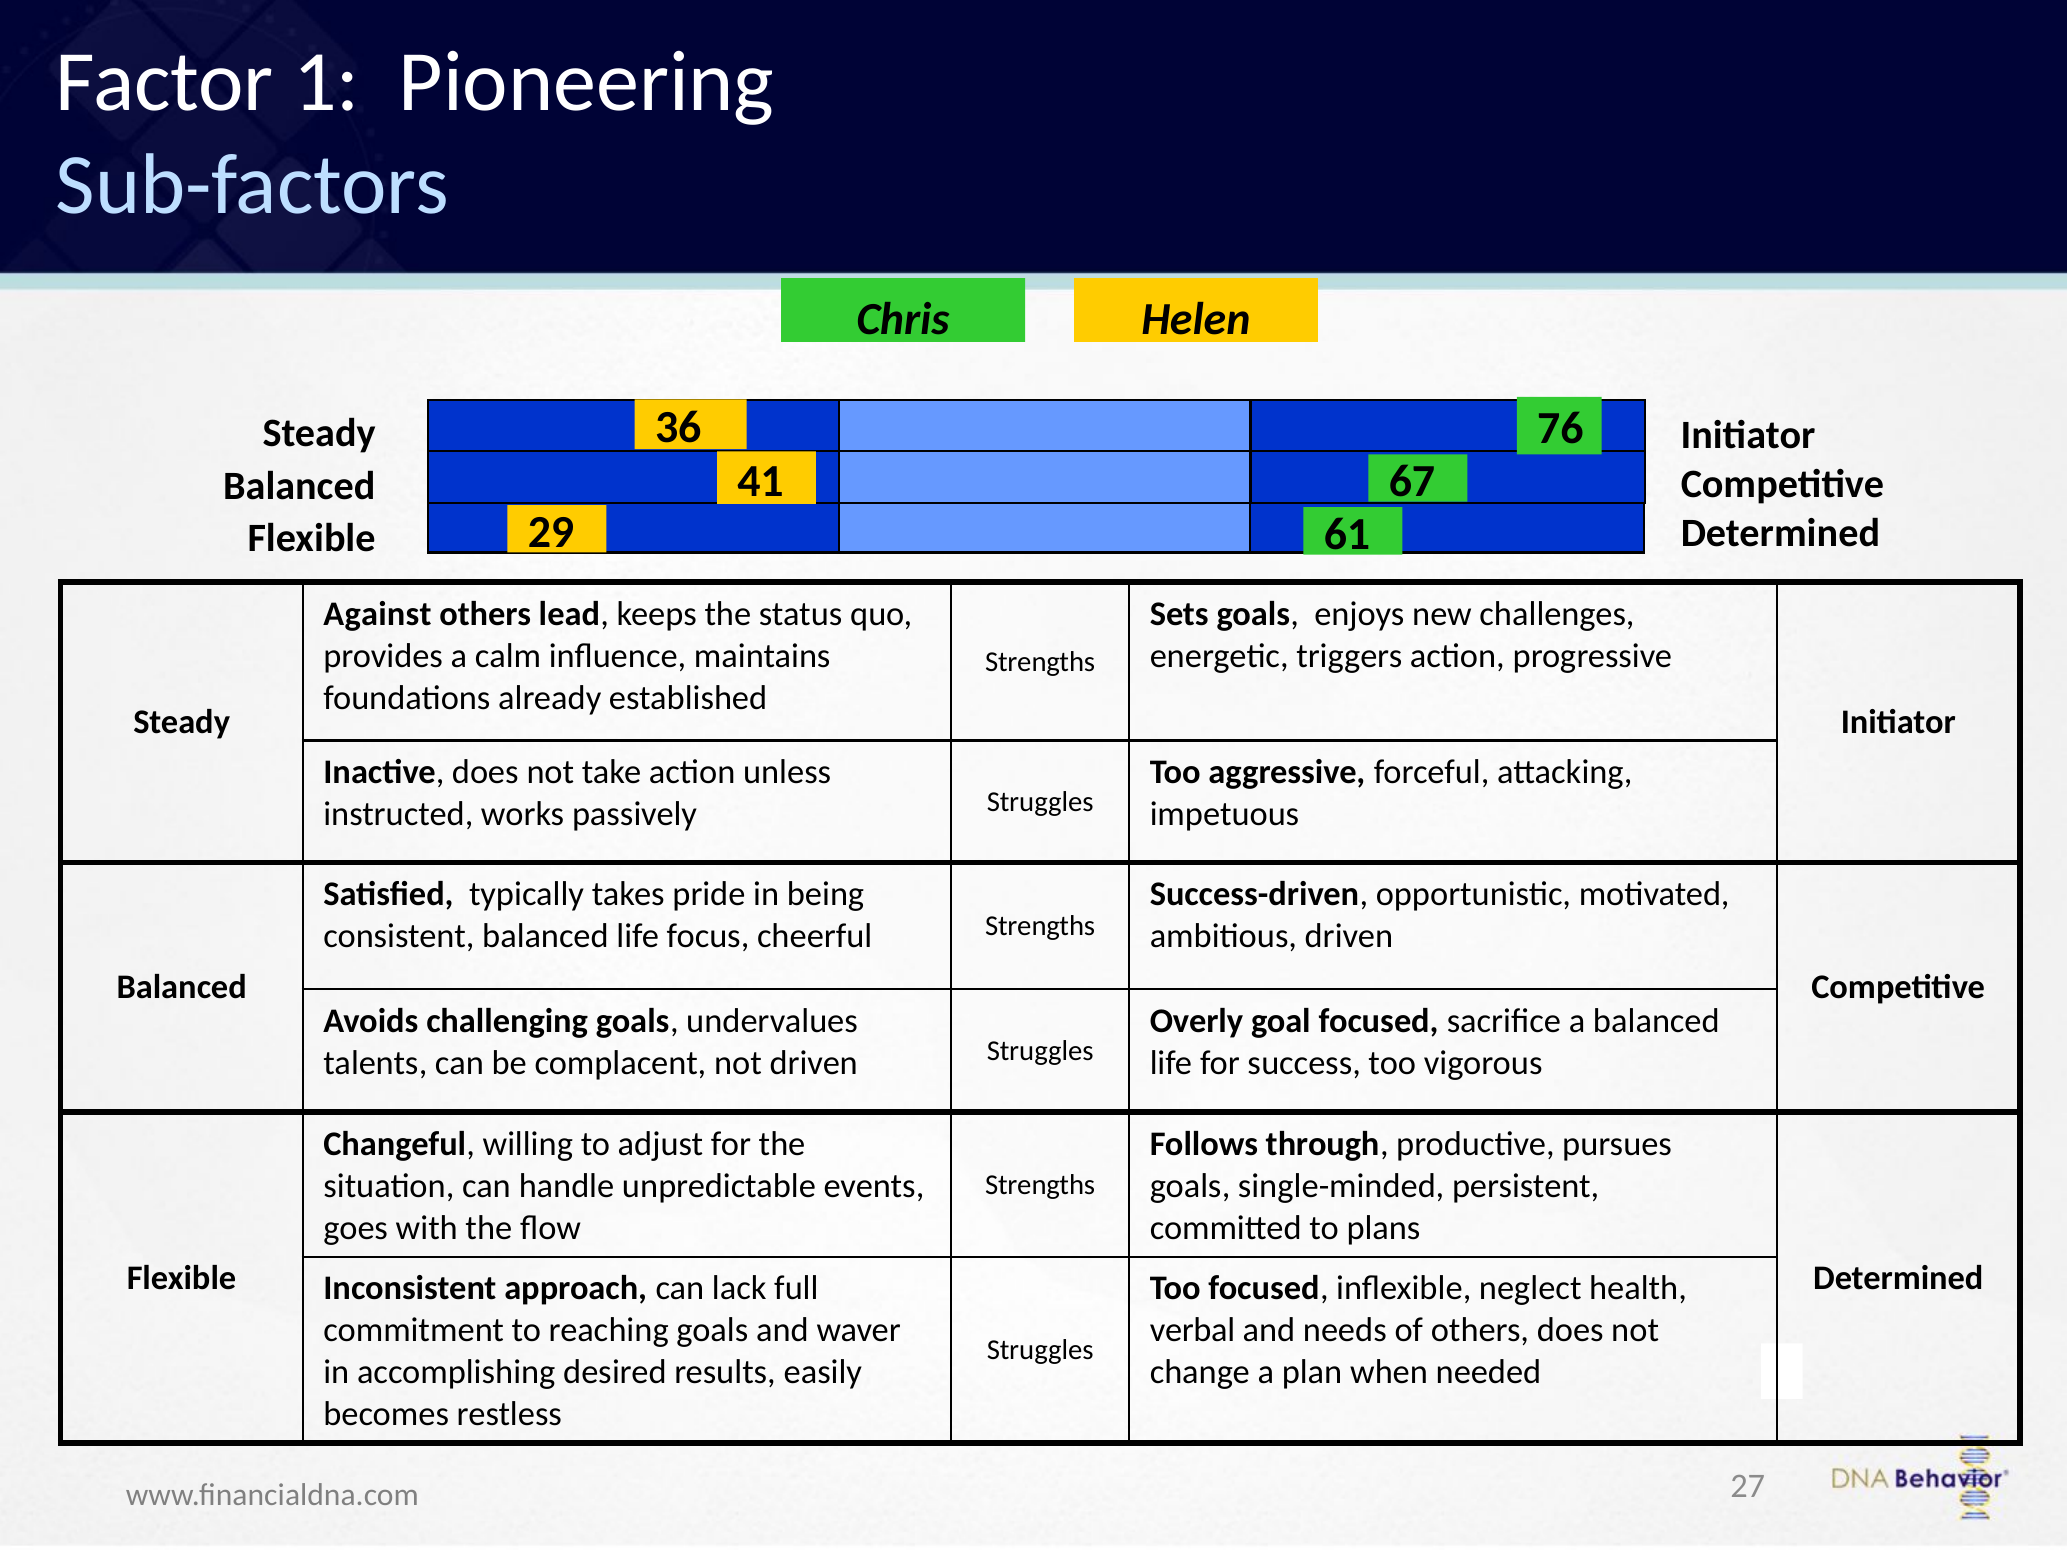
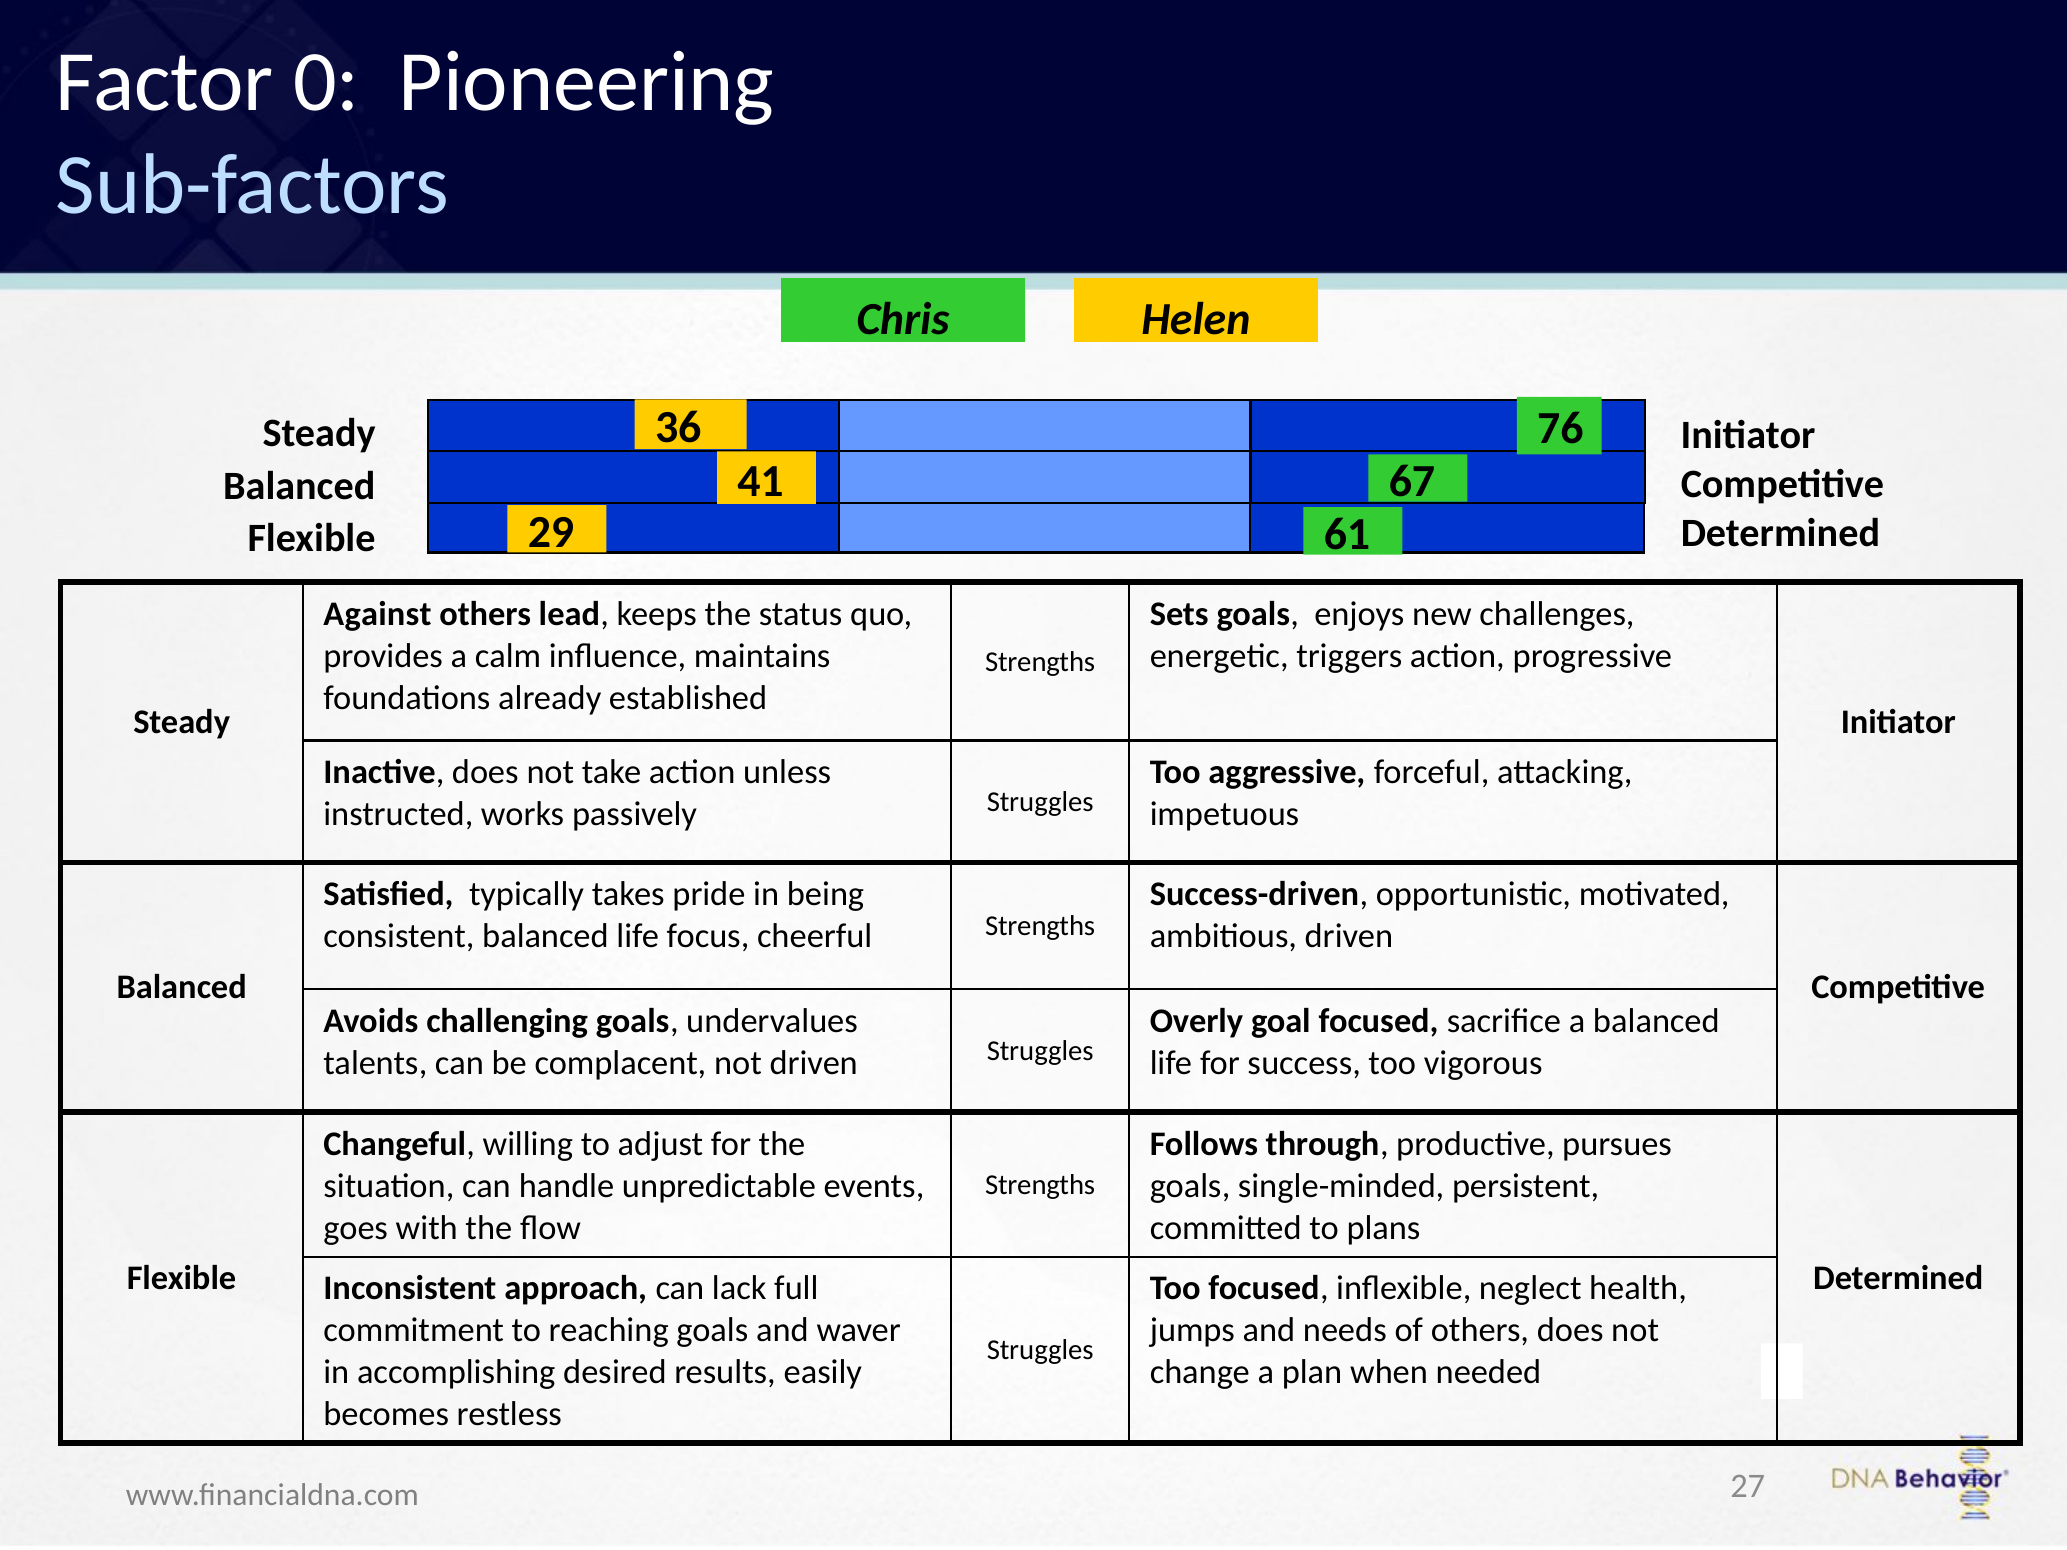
1: 1 -> 0 (327, 82)
verbal: verbal -> jumps (1192, 1331)
